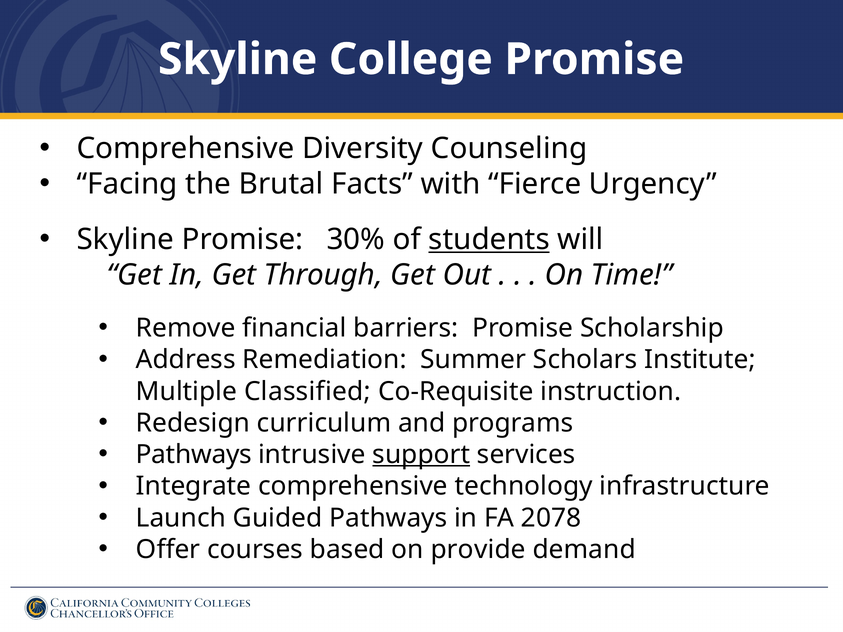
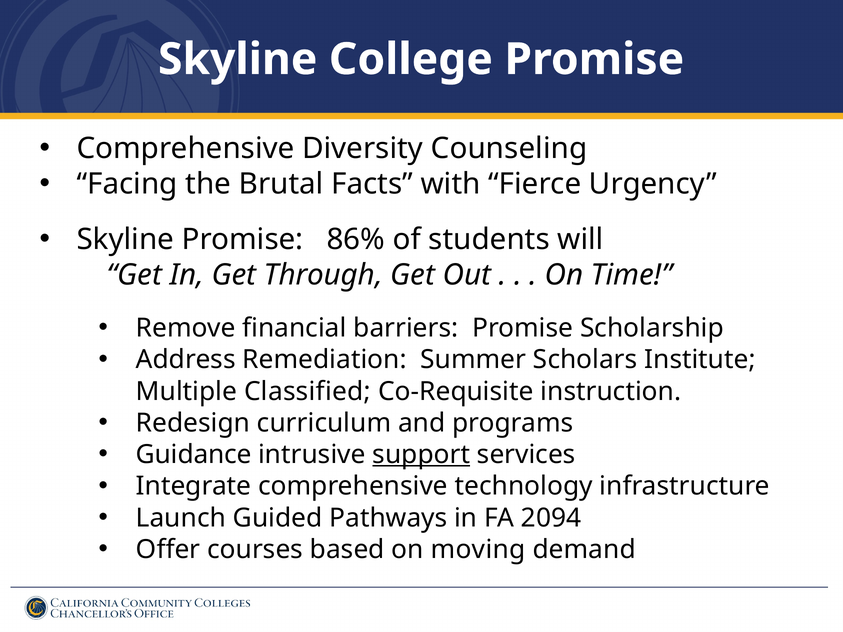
30%: 30% -> 86% (356, 240)
students underline: present -> none (489, 240)
Pathways: Pathways -> Guidance (194, 455)
2078: 2078 -> 2094 (551, 518)
provide: provide -> moving (478, 550)
